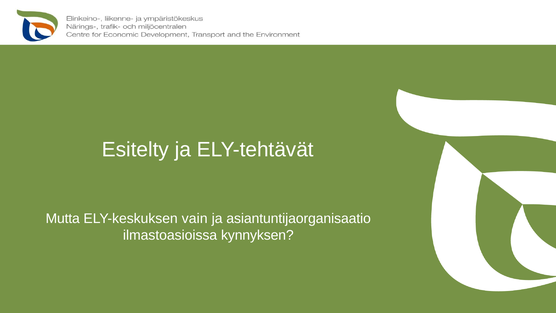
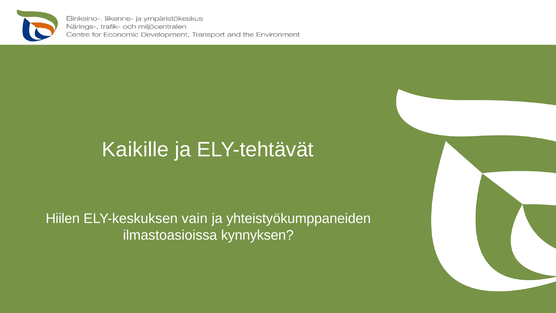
Esitelty: Esitelty -> Kaikille (135, 149)
Mutta: Mutta -> Hiilen (63, 218)
asiantuntijaorganisaatio: asiantuntijaorganisaatio -> yhteistyökumppaneiden (299, 218)
